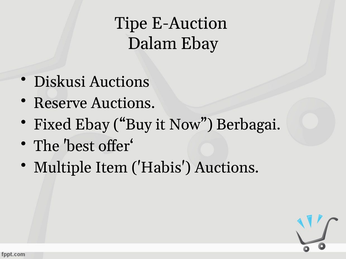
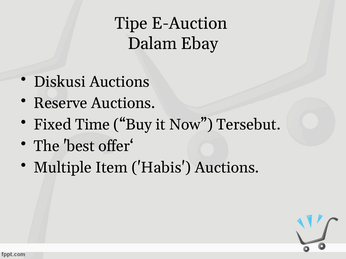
Fixed Ebay: Ebay -> Time (93, 125)
Berbagai: Berbagai -> Tersebut (249, 125)
